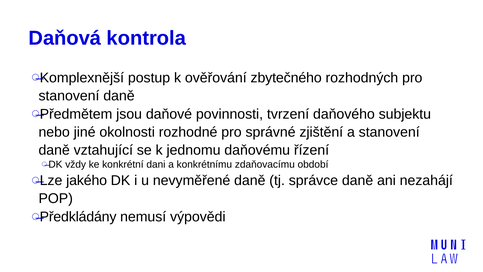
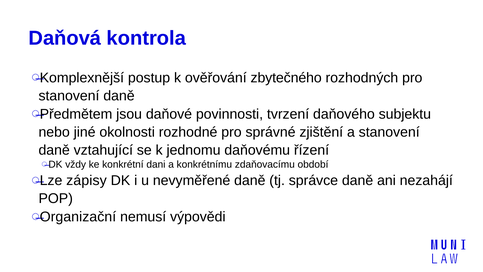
jakého: jakého -> zápisy (86, 180)
Předkládány: Předkládány -> Organizační (78, 217)
